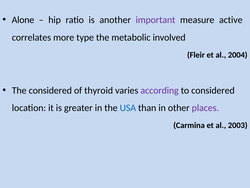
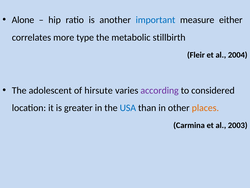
important colour: purple -> blue (156, 20)
active: active -> either (231, 20)
involved: involved -> stillbirth (169, 37)
The considered: considered -> adolescent (50, 90)
thyroid: thyroid -> hirsute (99, 90)
places colour: purple -> orange (205, 108)
